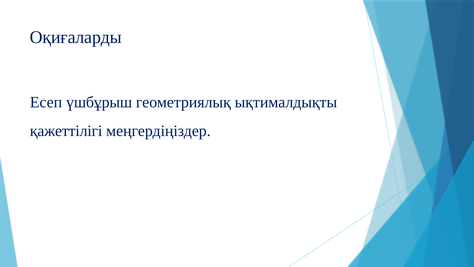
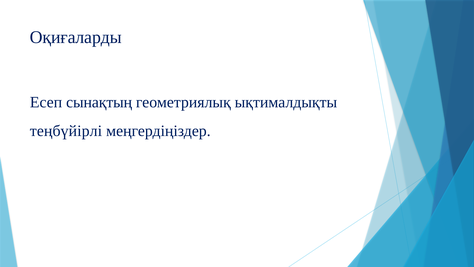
үшбұрыш: үшбұрыш -> сынақтың (99, 102)
қажеттілігі: қажеттілігі -> теңбүйірлі (66, 131)
